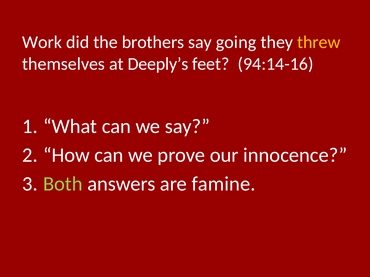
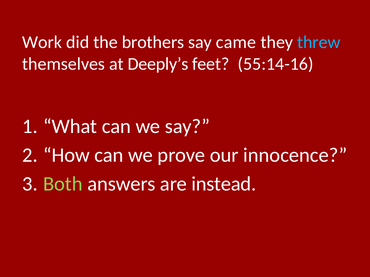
going: going -> came (236, 42)
threw colour: yellow -> light blue (319, 42)
94:14-16: 94:14-16 -> 55:14-16 (276, 64)
famine: famine -> instead (224, 184)
